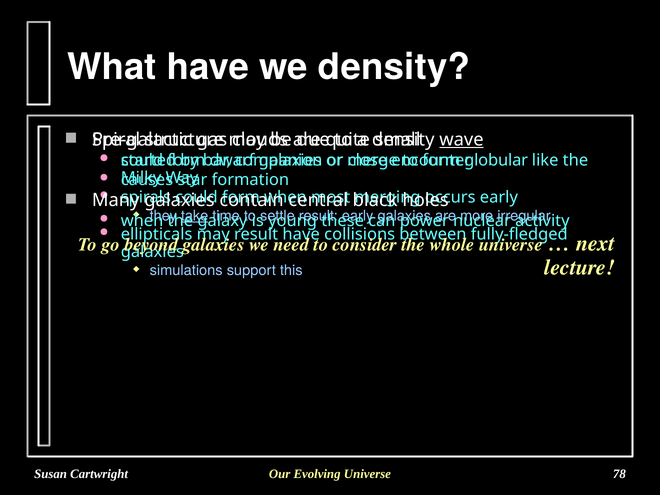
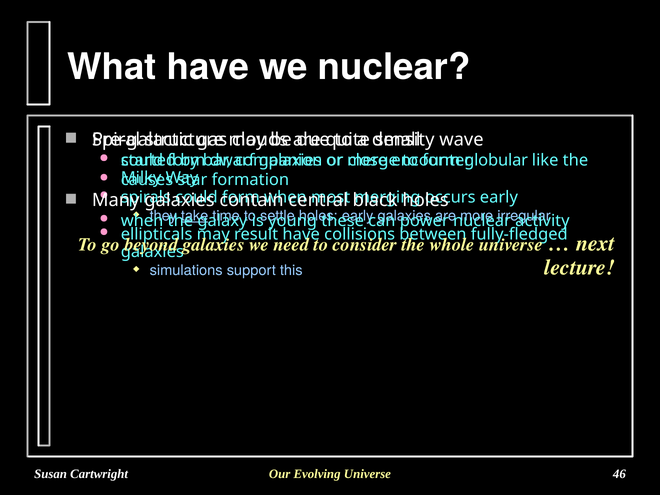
we density: density -> nuclear (394, 67)
wave underline: present -> none (461, 140)
result: result -> holes (318, 216)
78: 78 -> 46 (619, 474)
